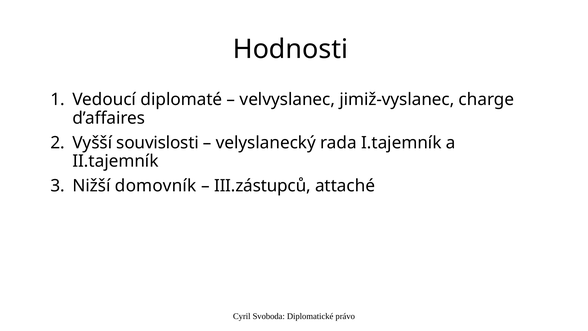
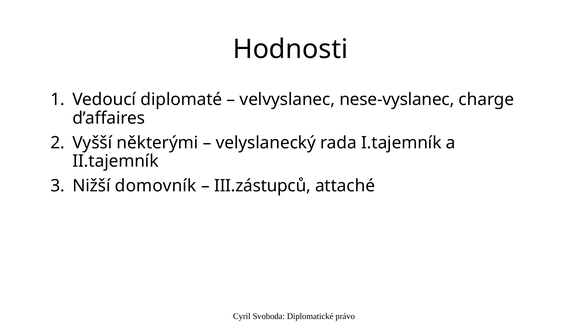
jimiž-vyslanec: jimiž-vyslanec -> nese-vyslanec (397, 99)
souvislosti: souvislosti -> některými (157, 143)
